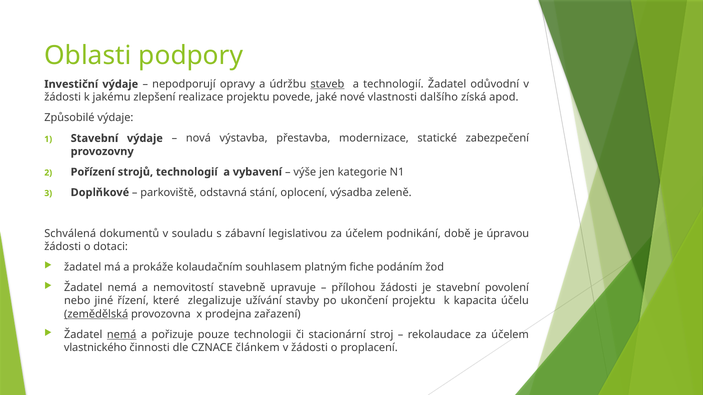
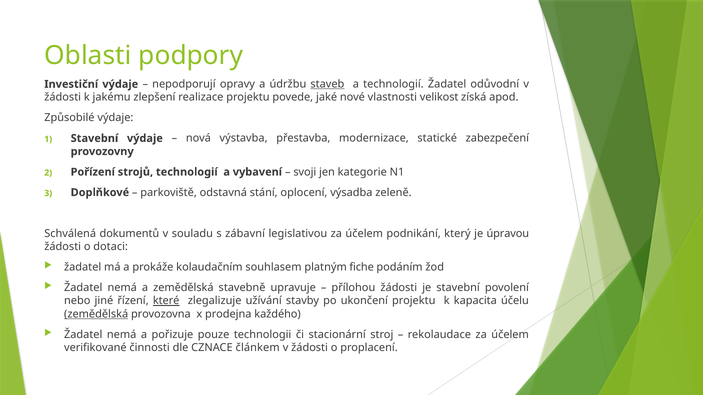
dalšího: dalšího -> velikost (439, 97)
výše: výše -> svoji (305, 172)
době: době -> který (457, 234)
a nemovitostí: nemovitostí -> zemědělská (183, 288)
které underline: none -> present (166, 301)
zařazení: zařazení -> každého (278, 314)
nemá underline: present -> none (122, 335)
vlastnického: vlastnického -> verifikované (95, 348)
